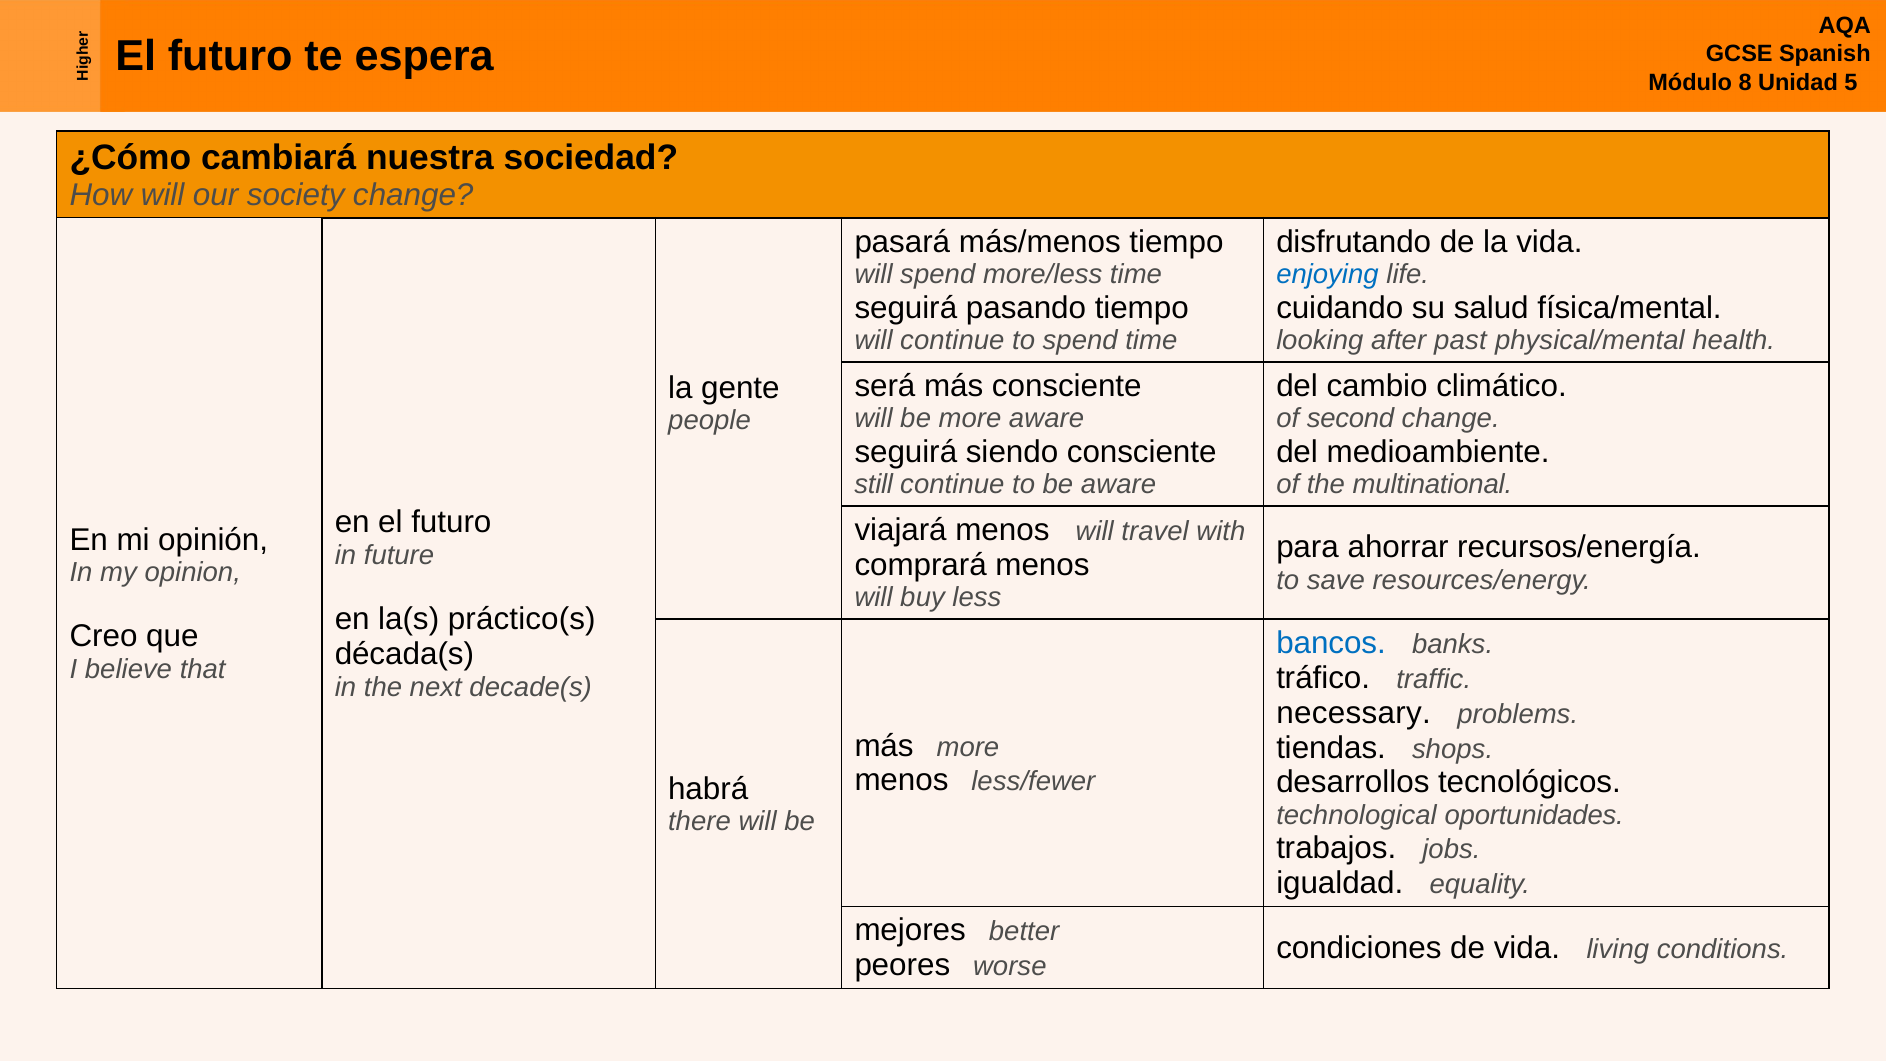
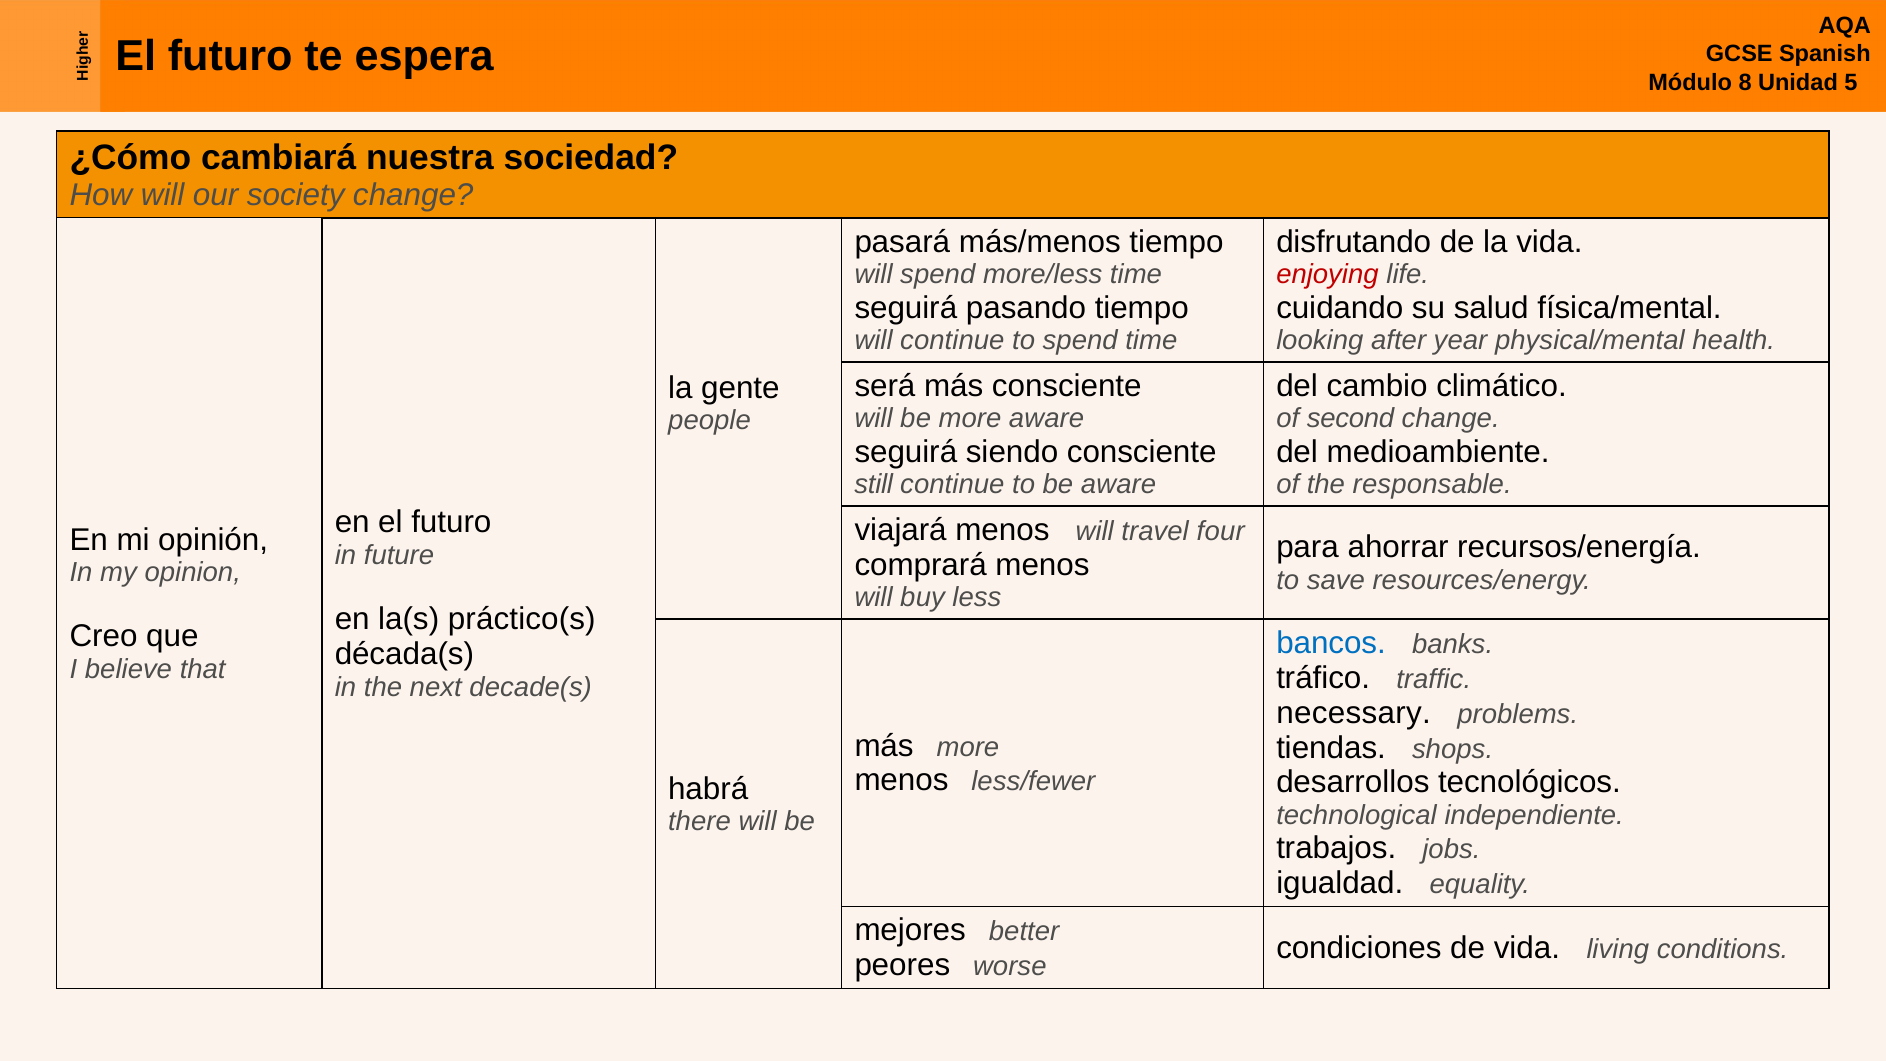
enjoying colour: blue -> red (1327, 275)
past: past -> year (1461, 341)
multinational: multinational -> responsable (1432, 485)
with: with -> four (1221, 531)
oportunidades: oportunidades -> independiente (1534, 815)
